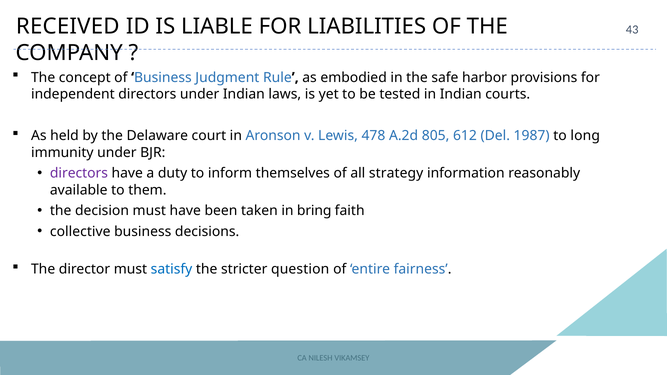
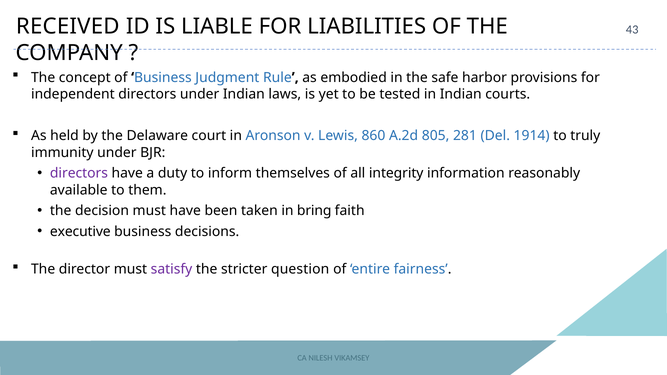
478: 478 -> 860 (373, 136)
612: 612 -> 281 (465, 136)
1987: 1987 -> 1914 (532, 136)
long: long -> truly (585, 136)
strategy: strategy -> integrity (396, 173)
collective: collective -> executive (80, 232)
satisfy colour: blue -> purple (172, 269)
